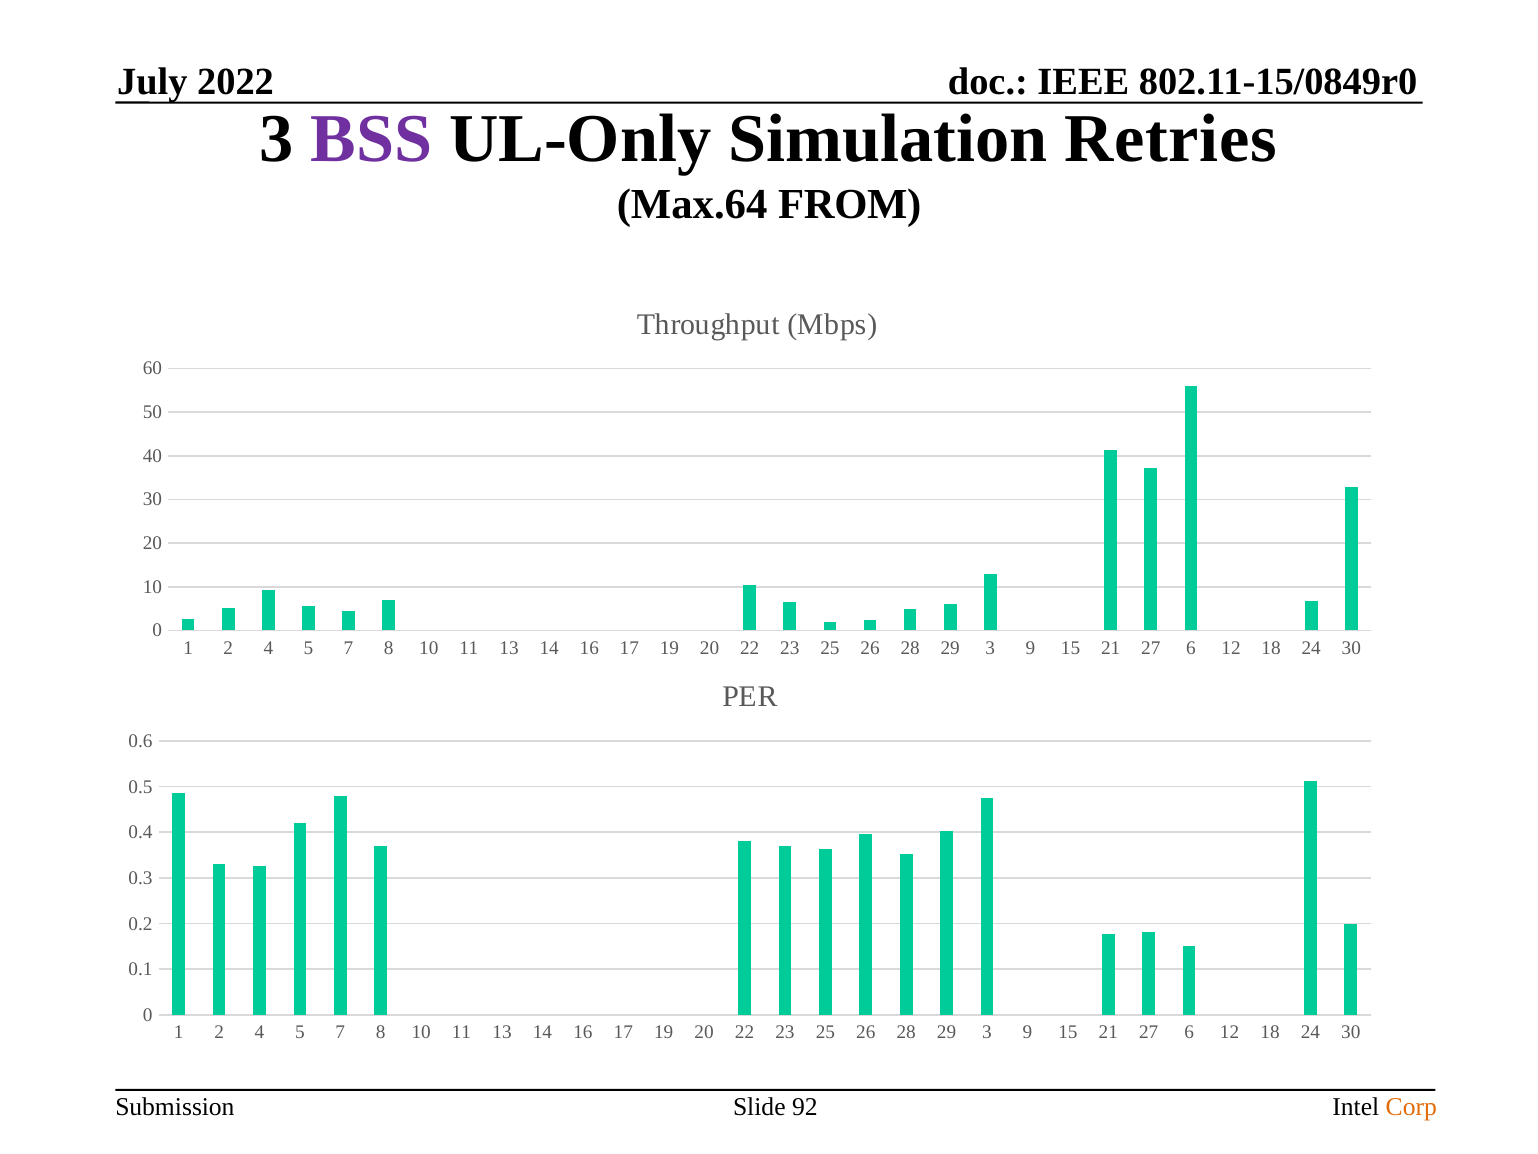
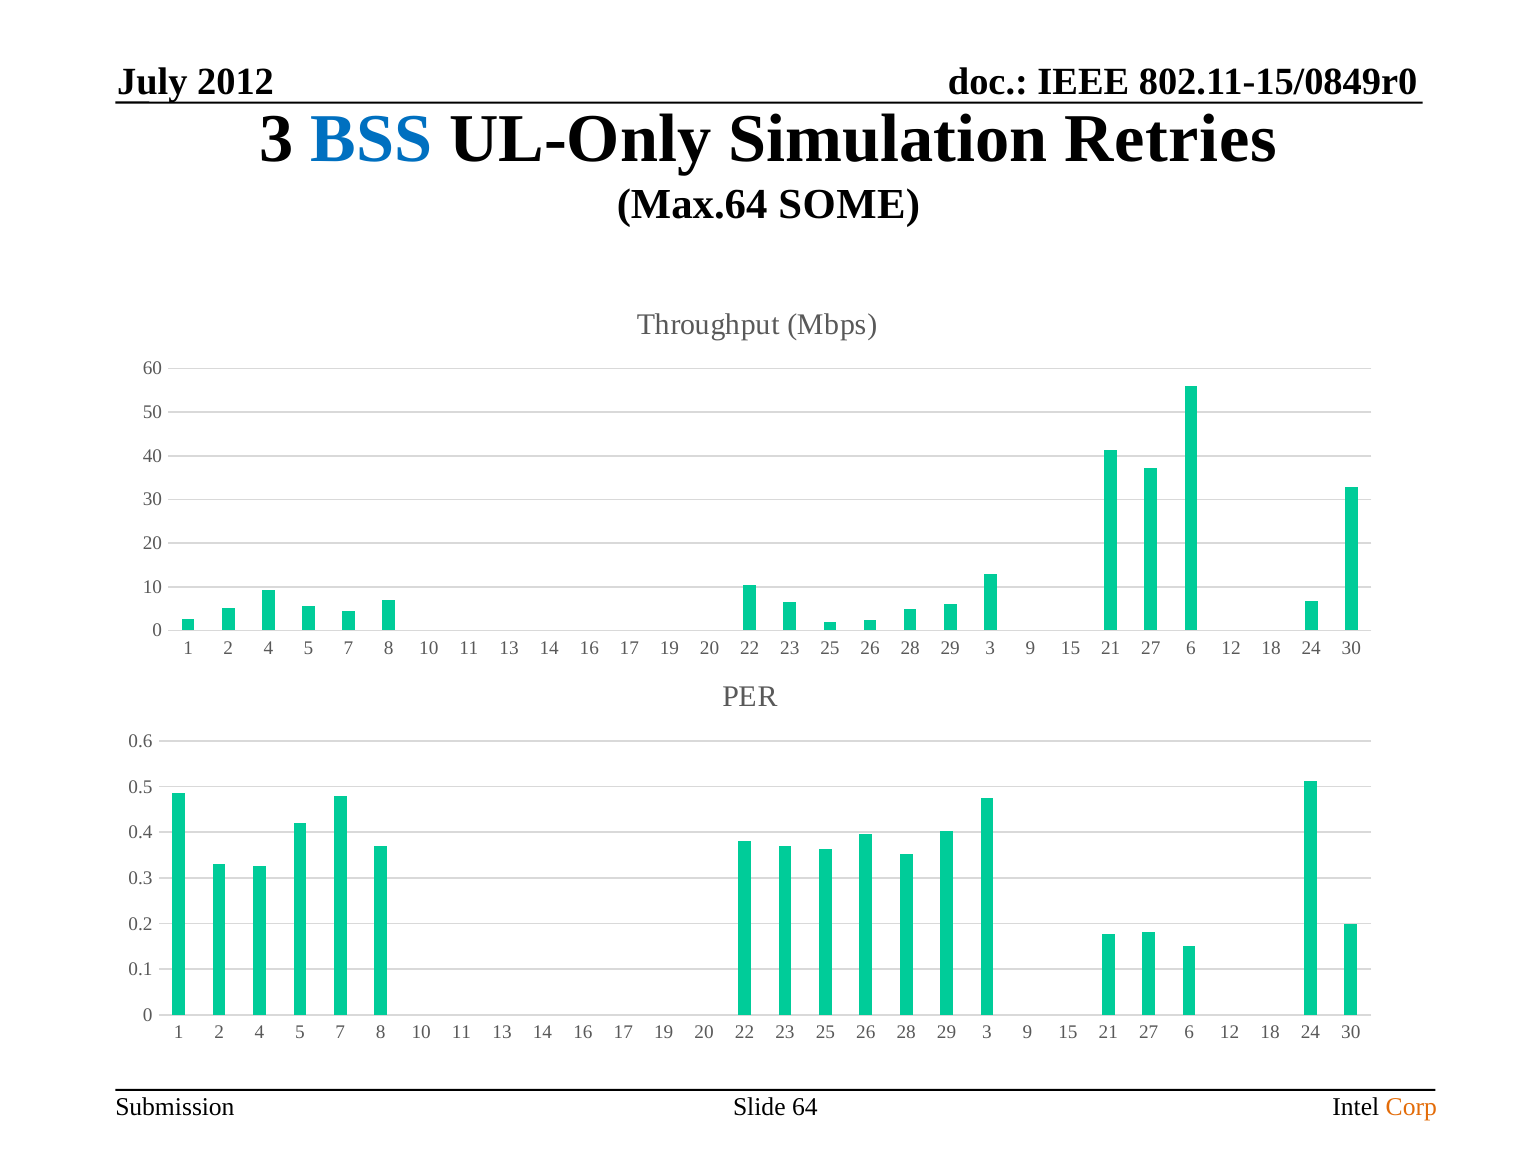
2022: 2022 -> 2012 (236, 82)
BSS colour: purple -> blue (371, 139)
FROM: FROM -> SOME (849, 204)
92: 92 -> 64 (805, 1106)
